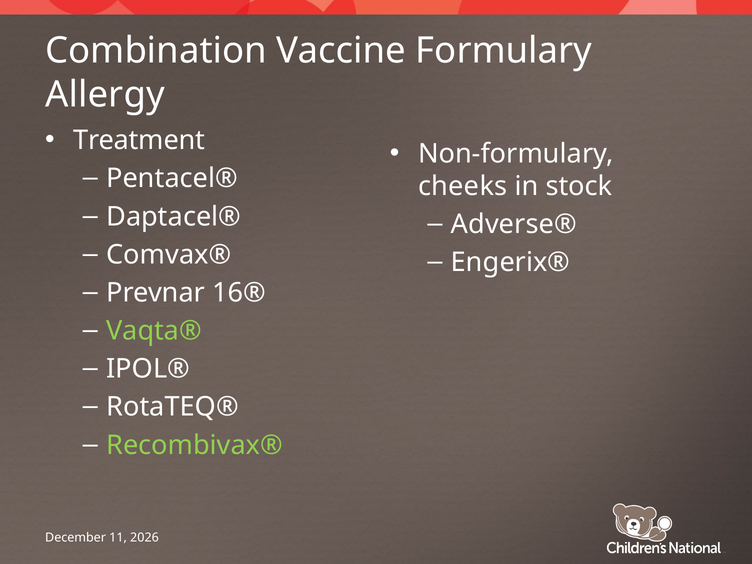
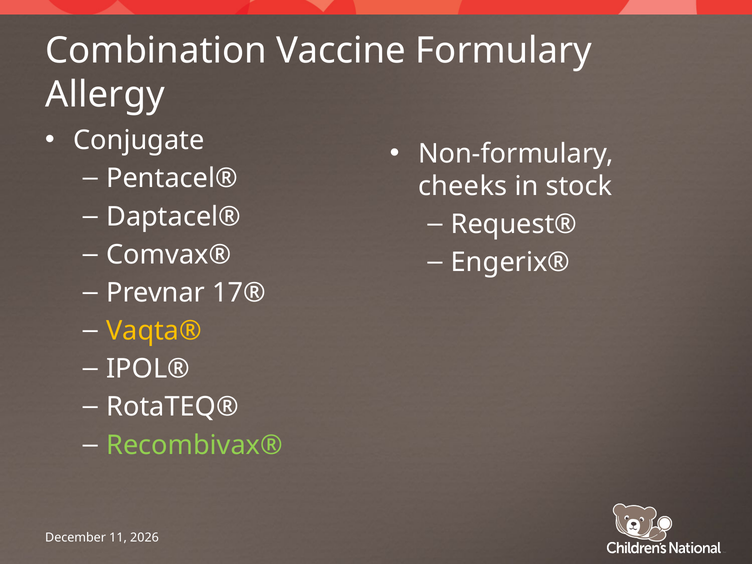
Treatment: Treatment -> Conjugate (139, 140)
Adverse®: Adverse® -> Request® (514, 224)
16®: 16® -> 17® (239, 293)
Vaqta® colour: light green -> yellow (154, 331)
